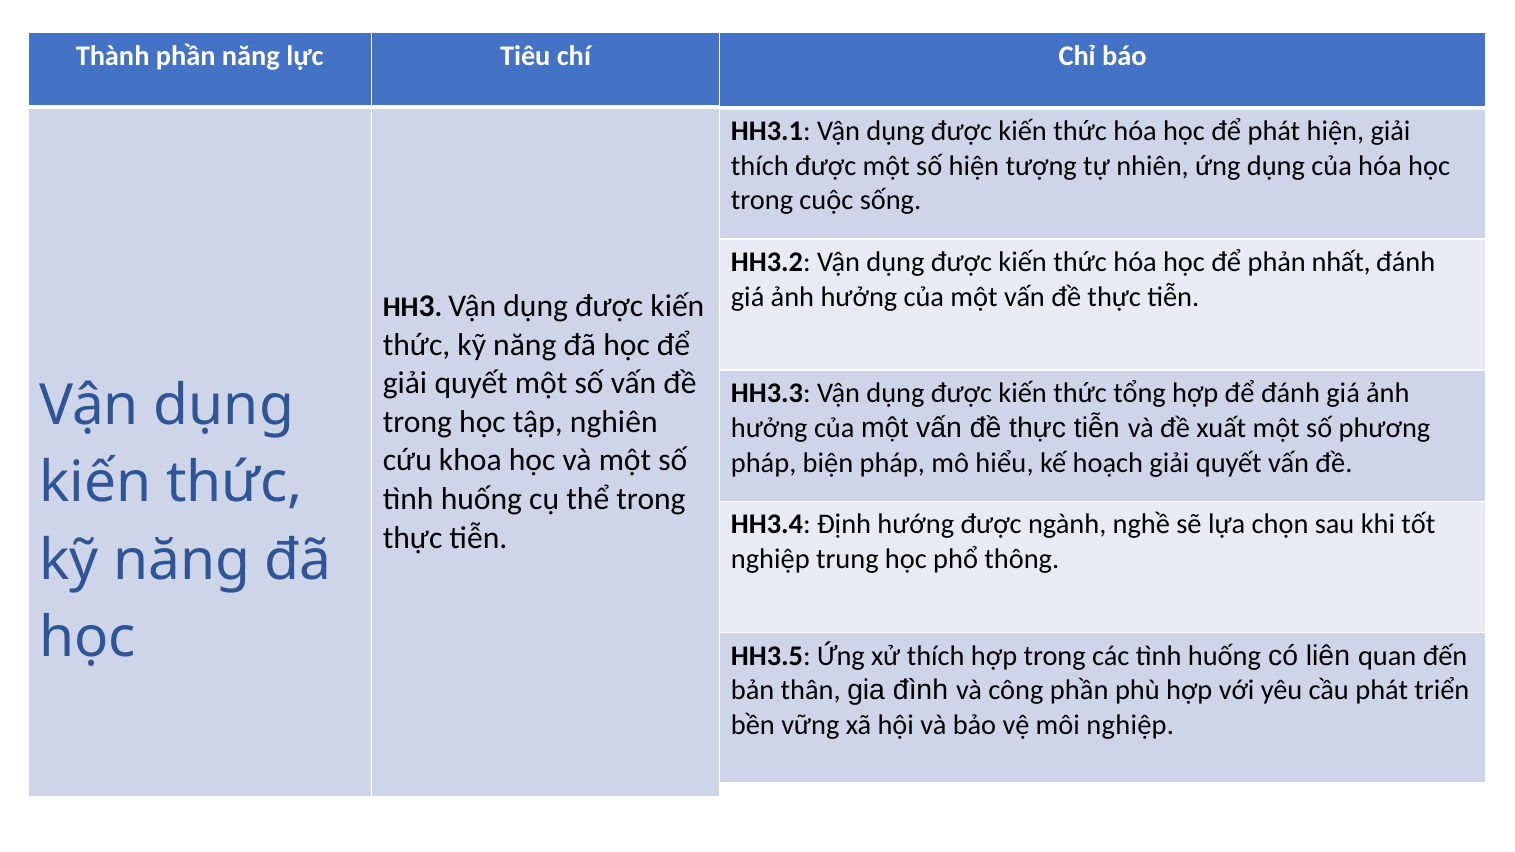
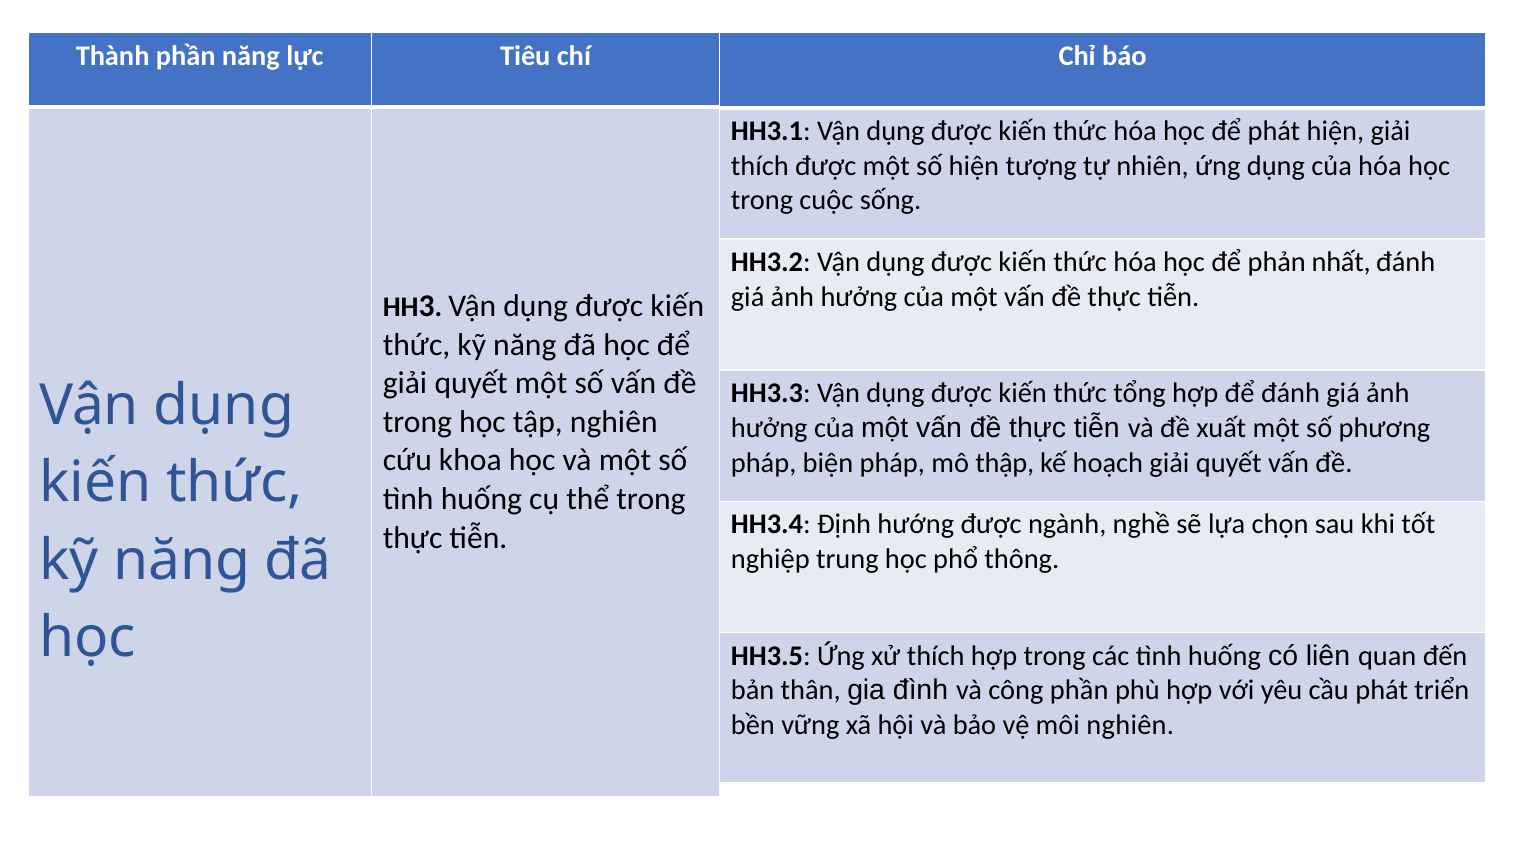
hiểu: hiểu -> thập (1005, 463)
môi nghiệp: nghiệp -> nghiên (1130, 725)
